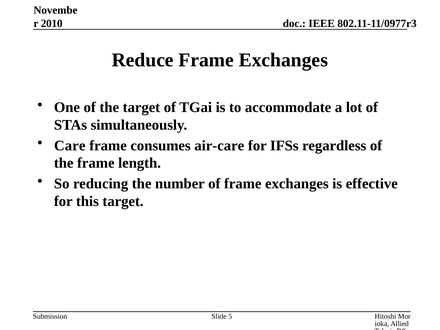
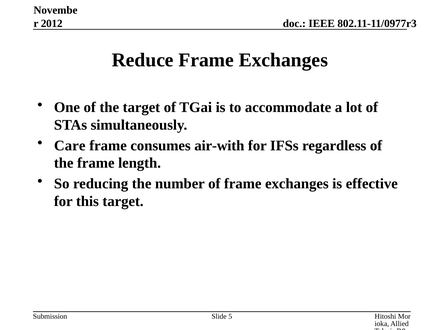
2010: 2010 -> 2012 (52, 23)
air-care: air-care -> air-with (219, 146)
